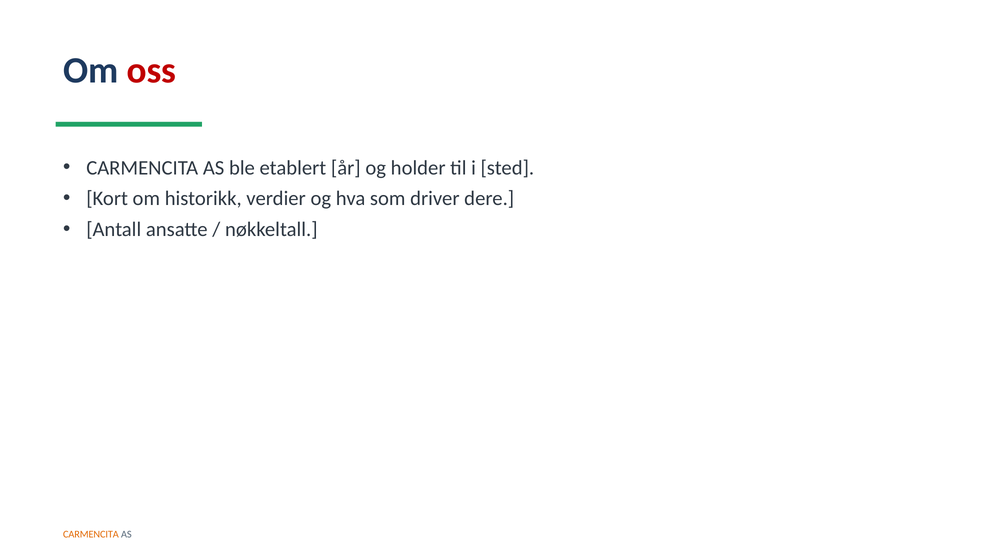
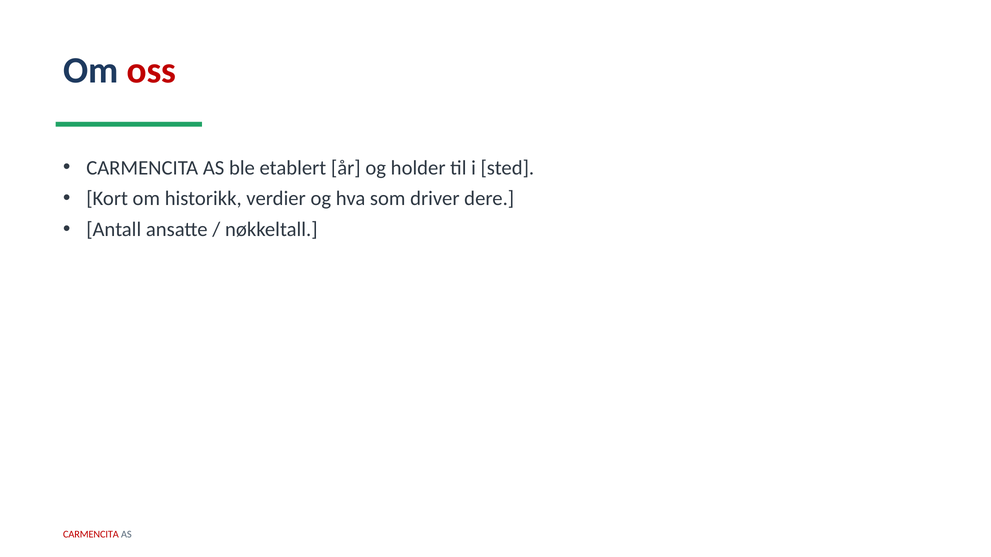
CARMENCITA colour: orange -> red (91, 535)
